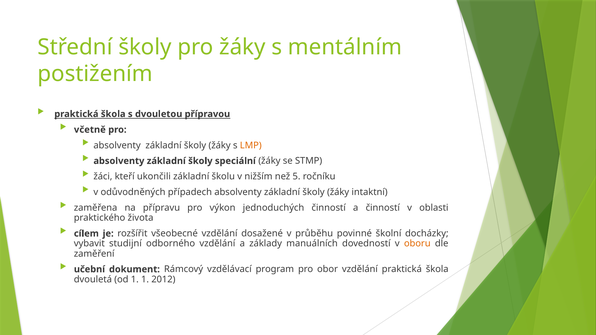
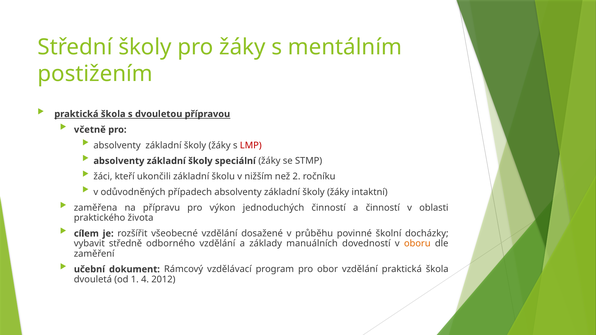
LMP colour: orange -> red (251, 145)
5: 5 -> 2 (296, 177)
studijní: studijní -> středně (126, 244)
1 1: 1 -> 4 (145, 280)
